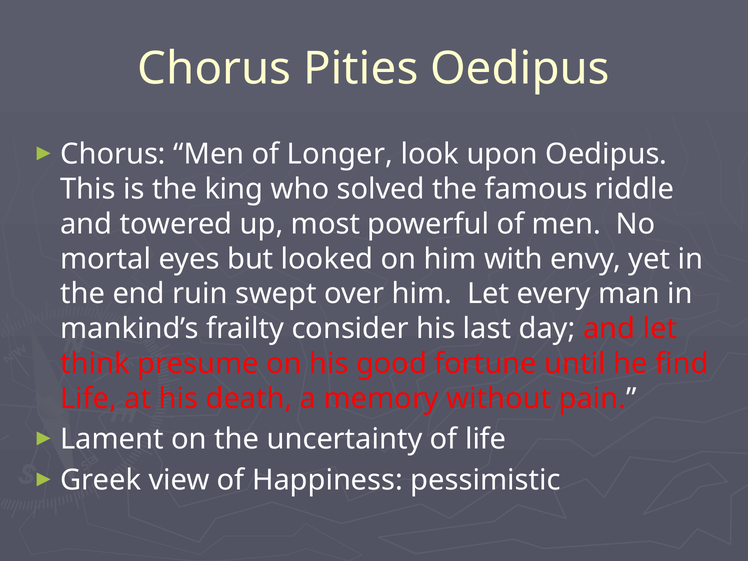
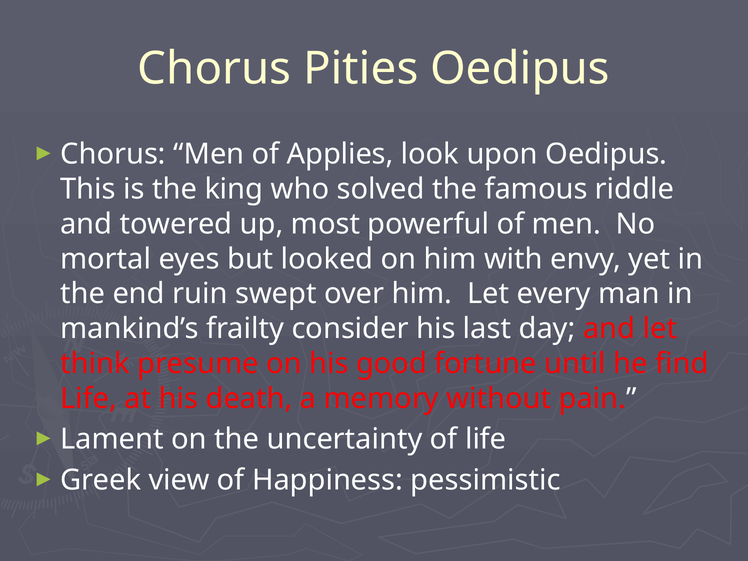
Longer: Longer -> Applies (340, 154)
